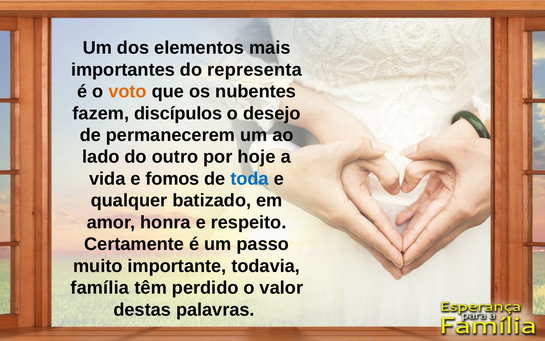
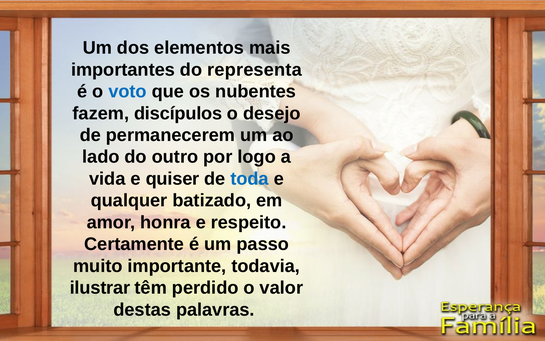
voto colour: orange -> blue (128, 91)
hoje: hoje -> logo (257, 157)
fomos: fomos -> quiser (173, 179)
família: família -> ilustrar (100, 288)
